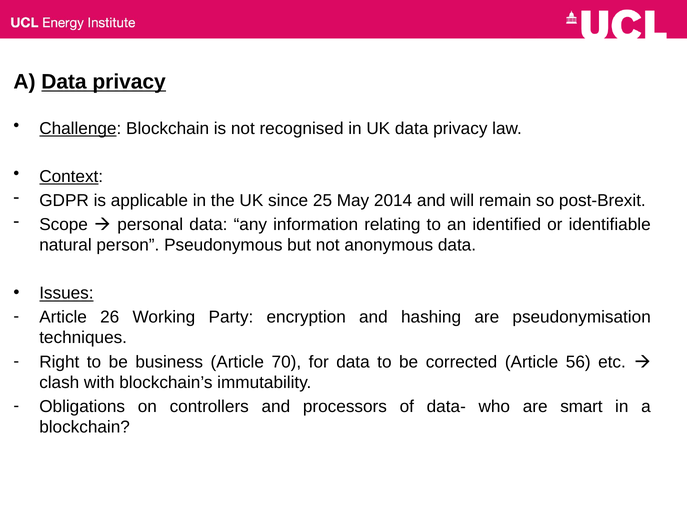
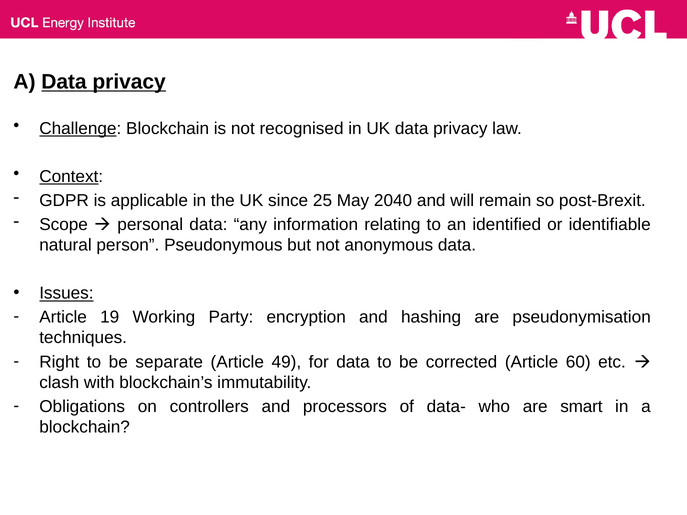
2014: 2014 -> 2040 (393, 201)
26: 26 -> 19 (110, 317)
business: business -> separate (169, 362)
70: 70 -> 49 (286, 362)
56: 56 -> 60 (578, 362)
